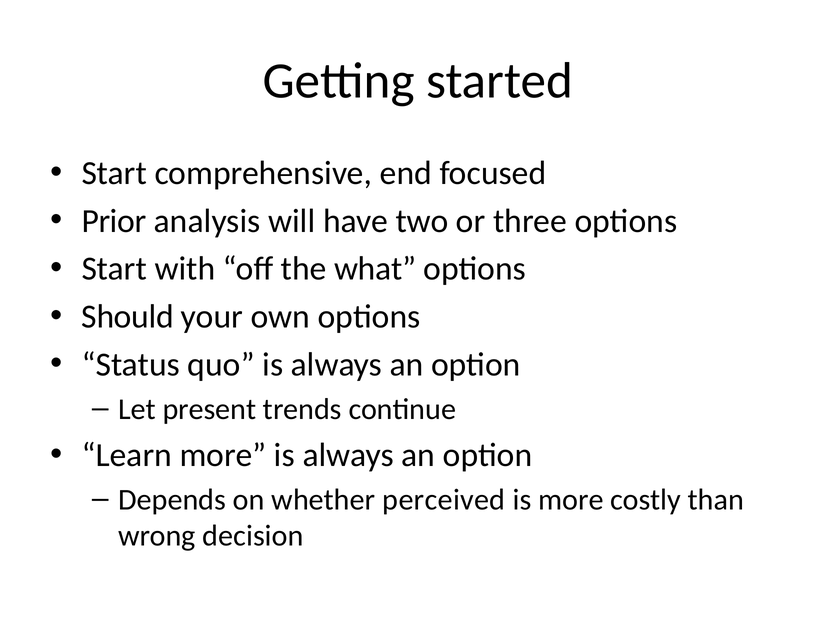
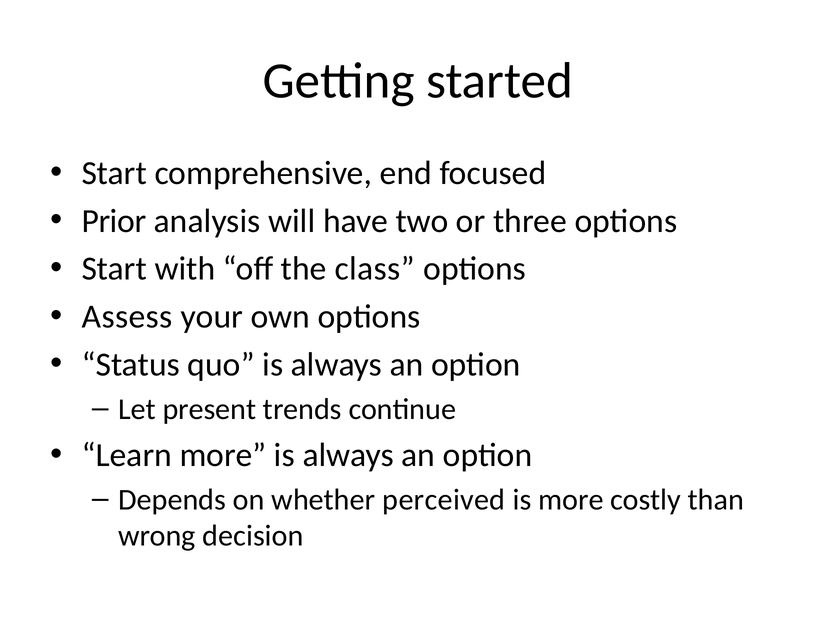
what: what -> class (375, 269)
Should: Should -> Assess (127, 317)
